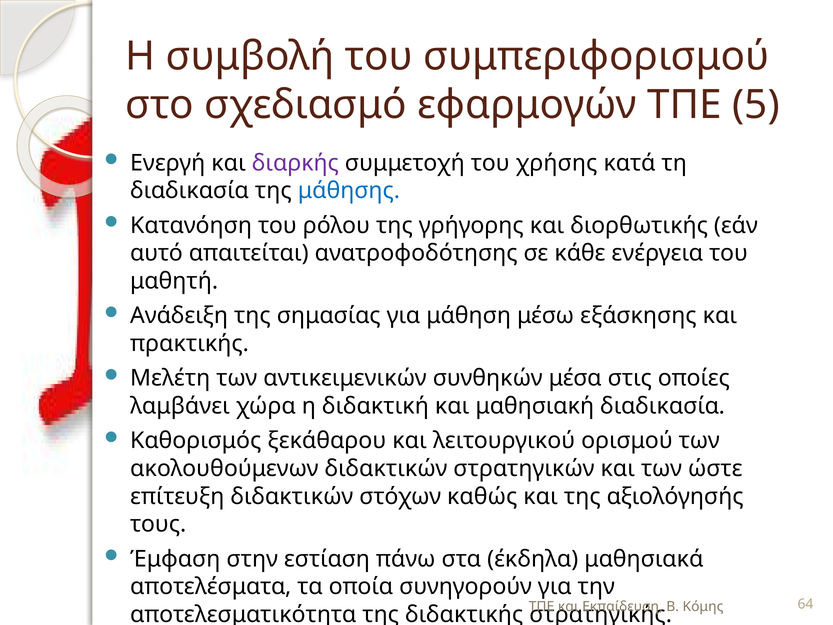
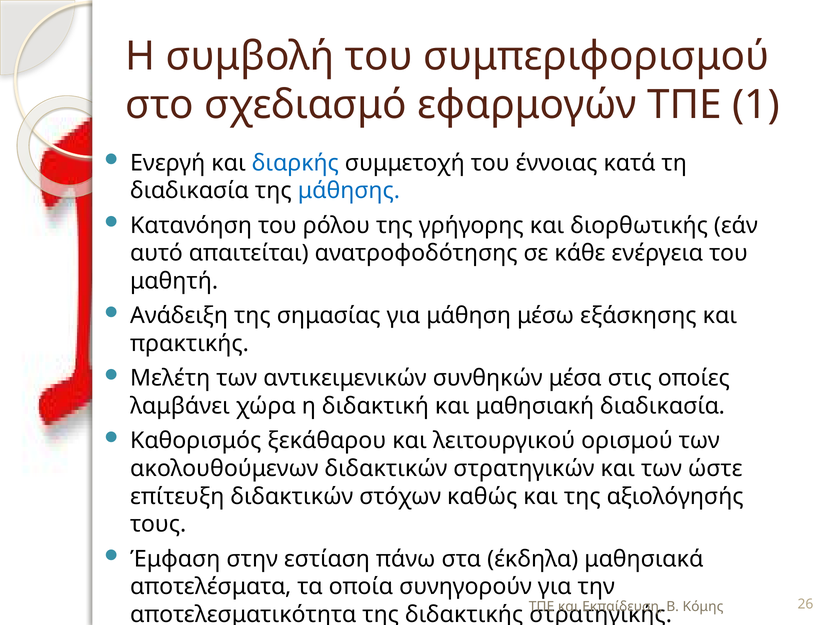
5: 5 -> 1 (756, 105)
διαρκής colour: purple -> blue (295, 163)
χρήσης: χρήσης -> έννοιας (557, 163)
64: 64 -> 26 (806, 604)
